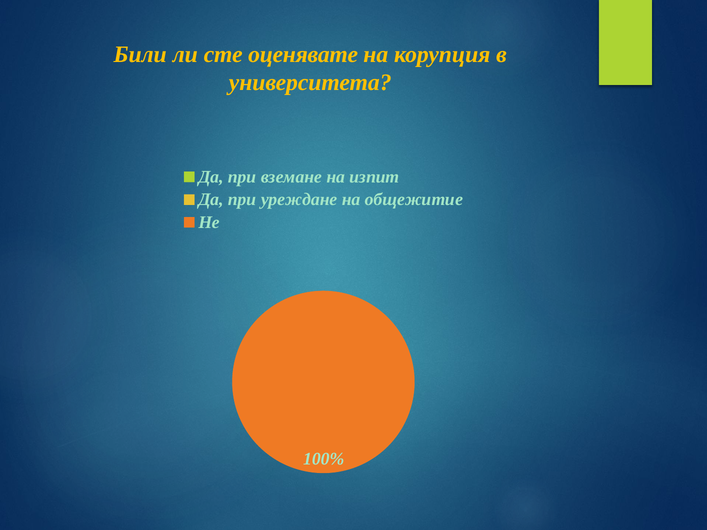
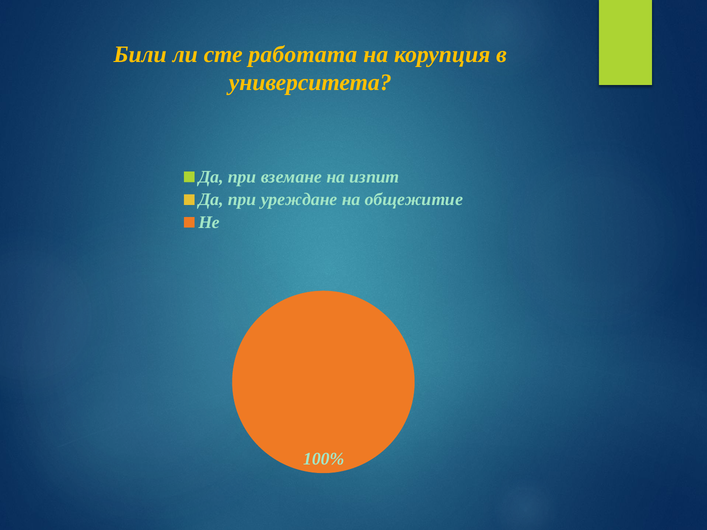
оценявате: оценявате -> работата (303, 54)
